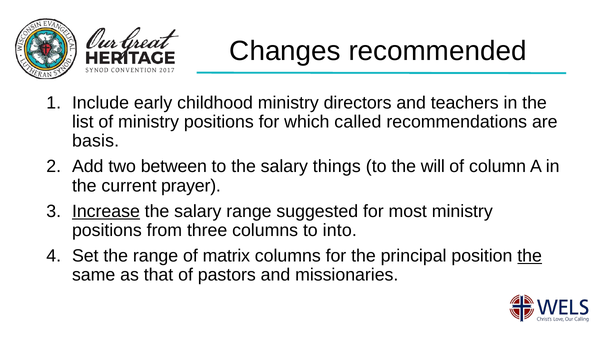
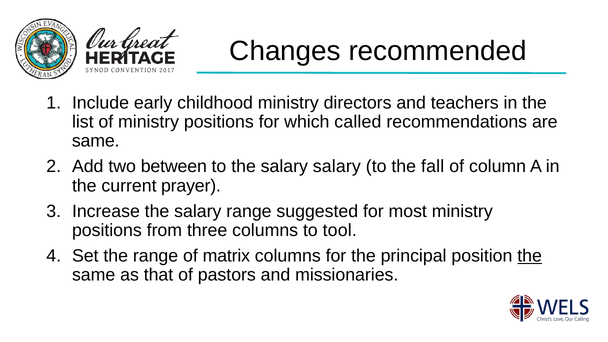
basis: basis -> same (96, 141)
salary things: things -> salary (337, 167)
will: will -> fall (433, 167)
Increase underline: present -> none (106, 211)
into: into -> tool (340, 230)
